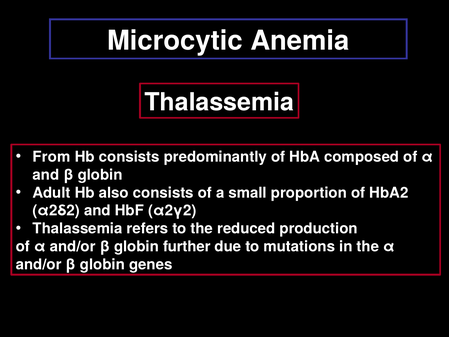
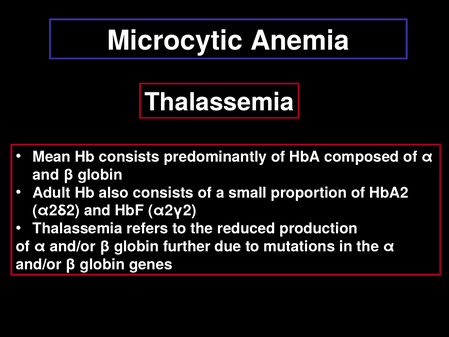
From: From -> Mean (52, 157)
